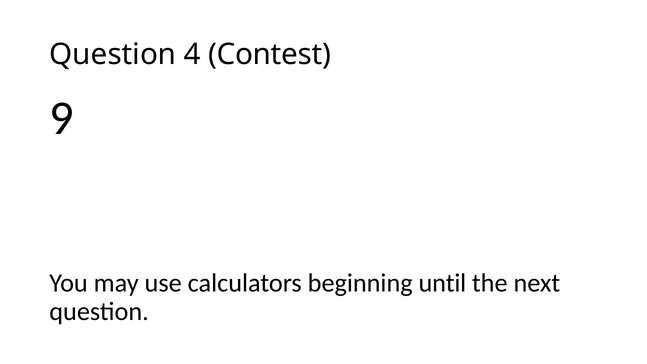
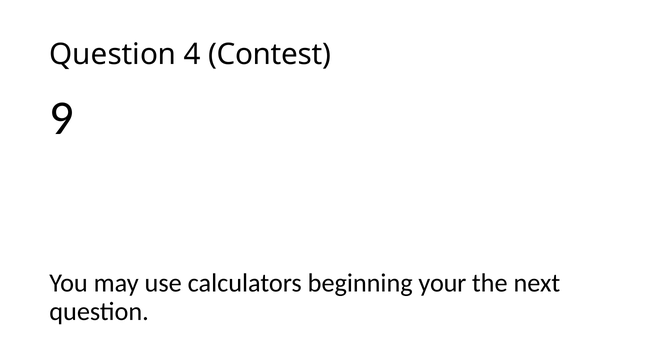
until: until -> your (442, 283)
